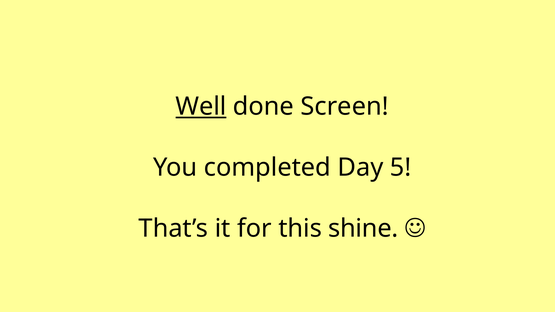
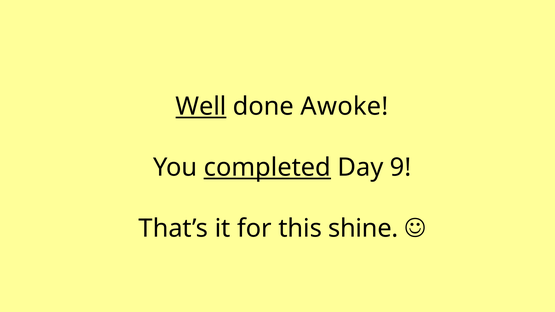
Screen: Screen -> Awoke (344, 107)
completed underline: none -> present (267, 168)
5: 5 -> 9 (401, 168)
